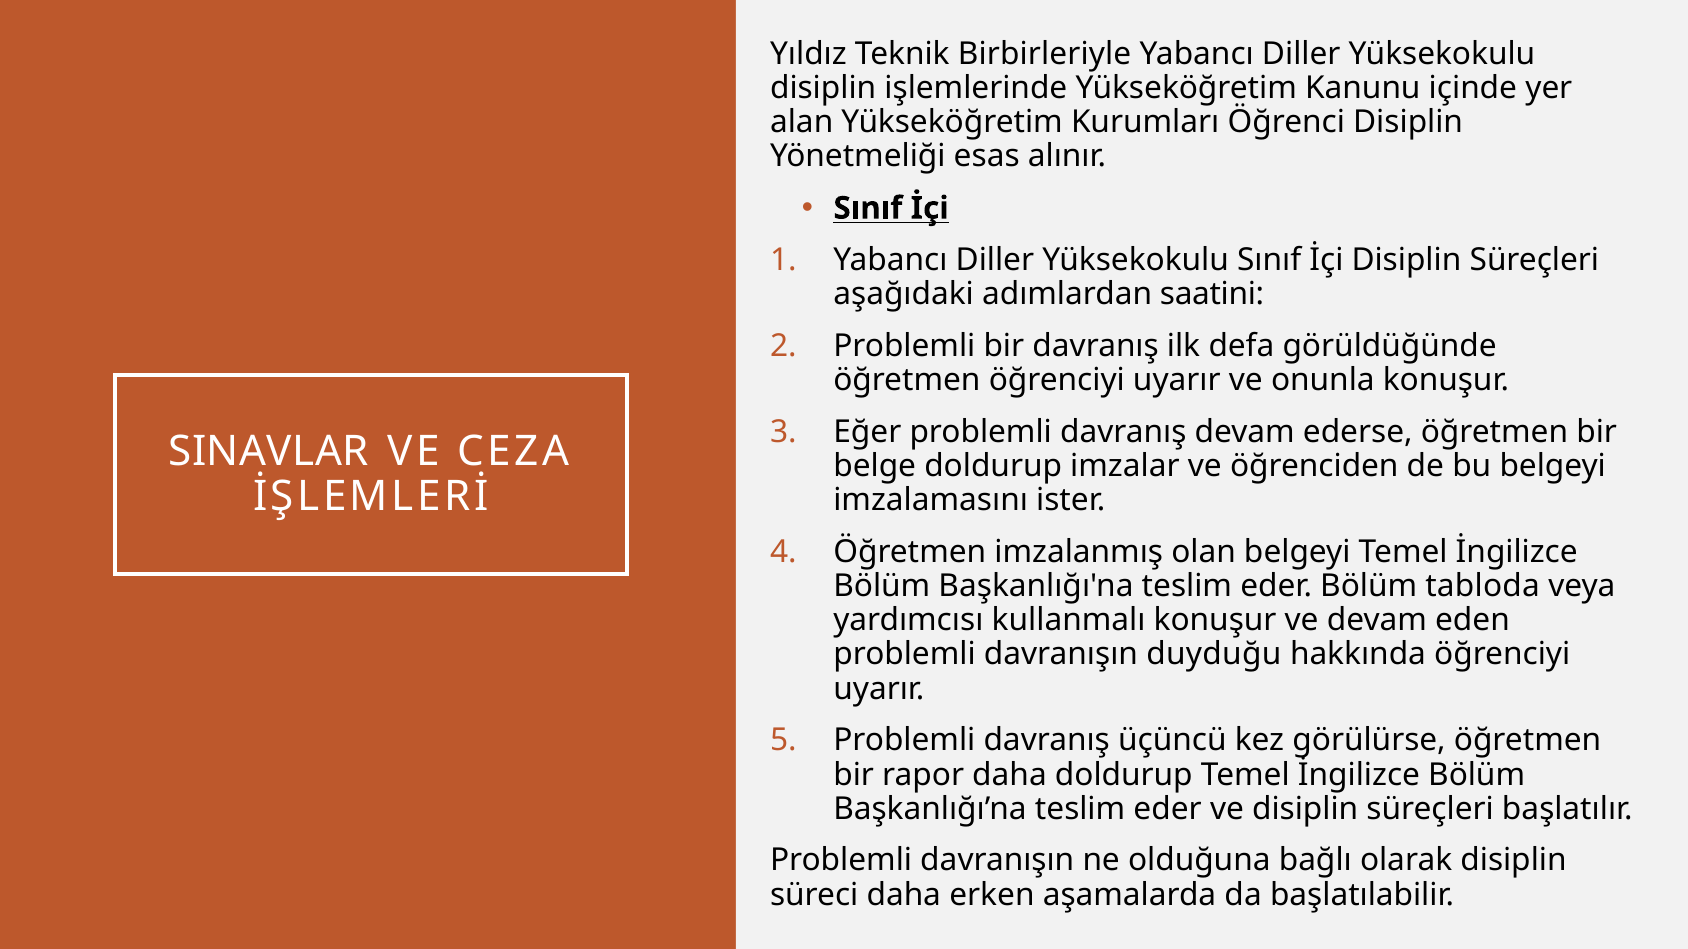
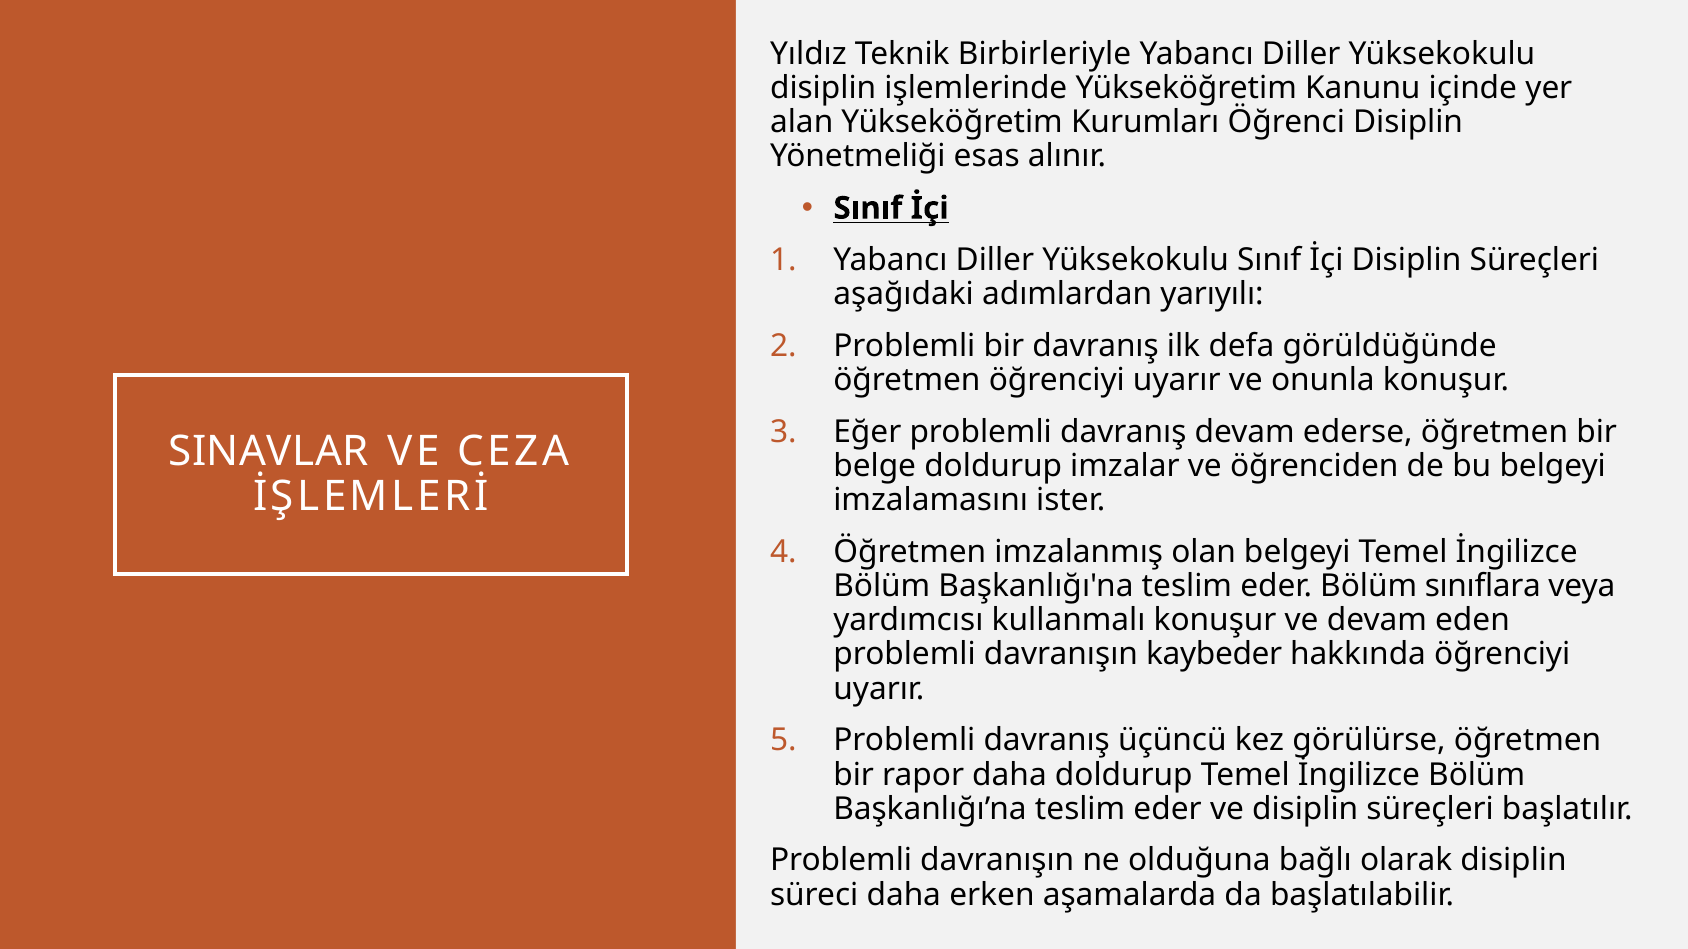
saatini: saatini -> yarıyılı (1212, 294)
tabloda: tabloda -> sınıflara (1483, 586)
duyduğu: duyduğu -> kaybeder (1214, 655)
